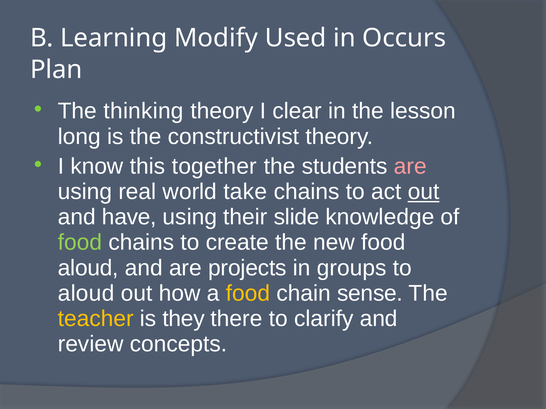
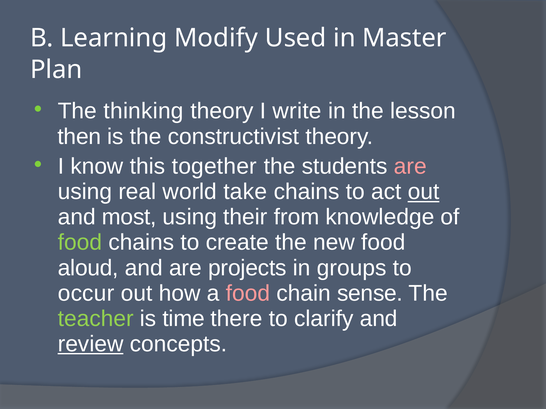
Occurs: Occurs -> Master (404, 38)
clear: clear -> write (297, 111)
long: long -> then (79, 137)
have: have -> most (129, 217)
slide: slide -> from (297, 217)
aloud: aloud -> occur (86, 294)
food colour: yellow -> pink (248, 294)
teacher colour: yellow -> light green (96, 319)
they: they -> time (184, 319)
review underline: none -> present (91, 344)
